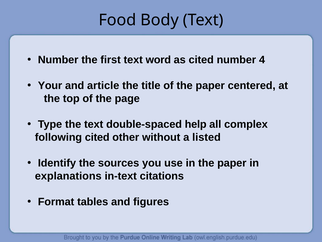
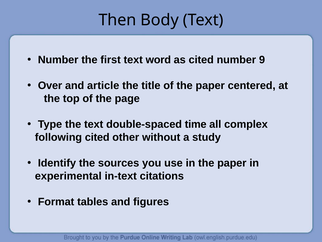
Food: Food -> Then (117, 20)
4: 4 -> 9 (262, 60)
Your: Your -> Over (50, 86)
help: help -> time (196, 124)
listed: listed -> study (207, 137)
explanations: explanations -> experimental (68, 176)
